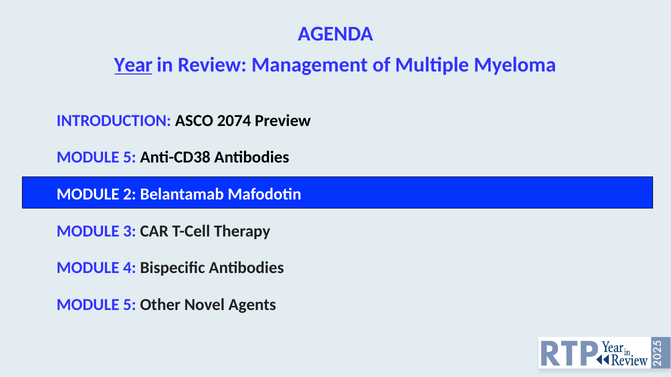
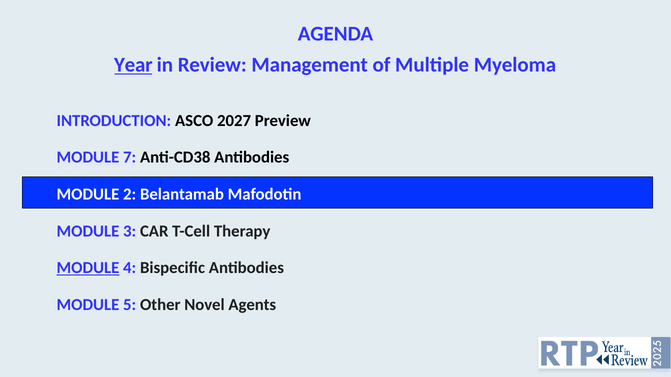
2074: 2074 -> 2027 (234, 121)
5: 5 -> 7 (130, 158)
MODULE underline: none -> present (88, 268)
